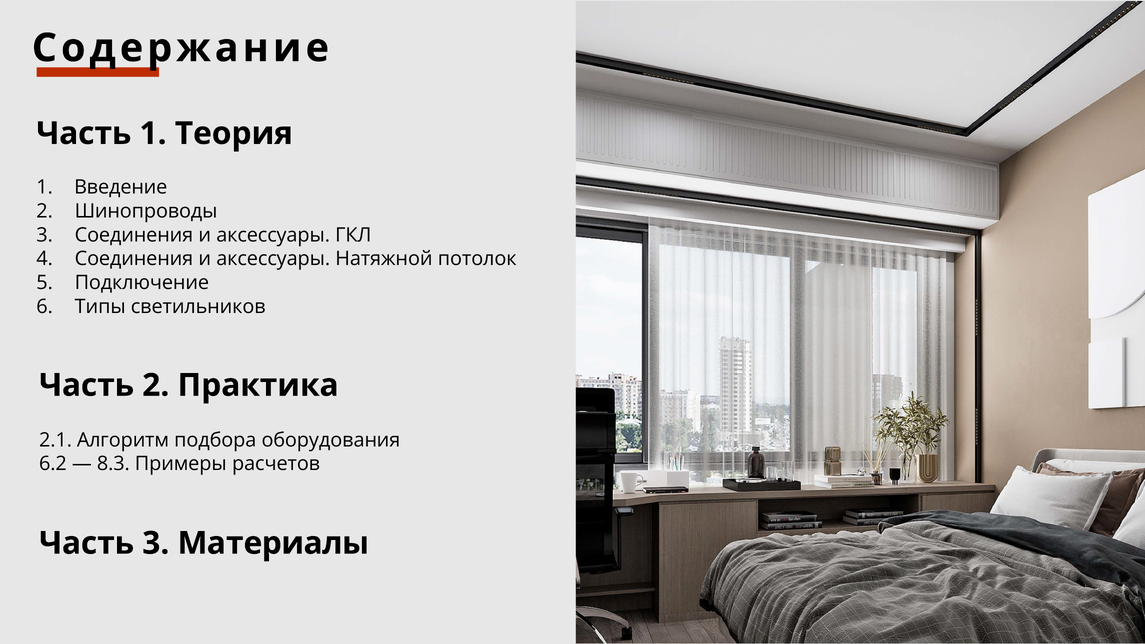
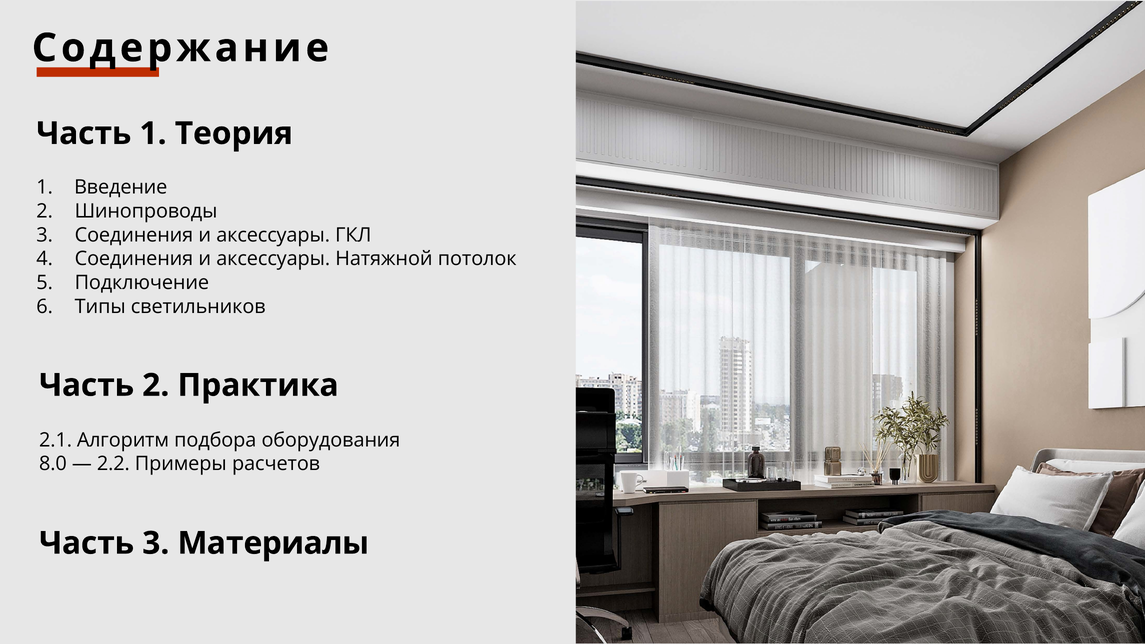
6.2: 6.2 -> 8.0 (53, 464)
8.3: 8.3 -> 2.2 (113, 464)
